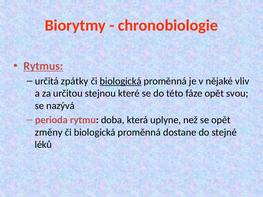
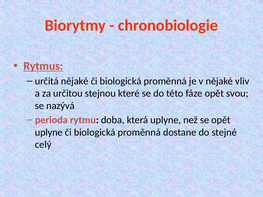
určitá zpátky: zpátky -> nějaké (75, 81)
biologická underline: present -> none (121, 81)
změny: změny -> uplyne (49, 132)
léků: léků -> celý (43, 145)
